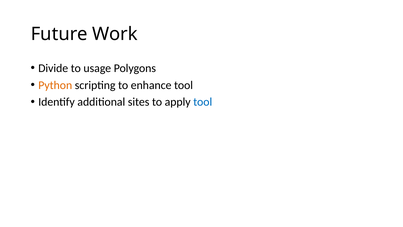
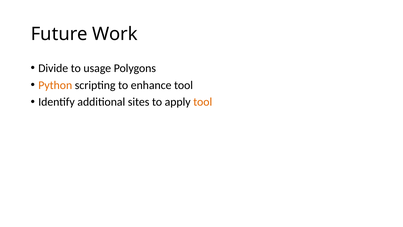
tool colour: blue -> orange (203, 102)
